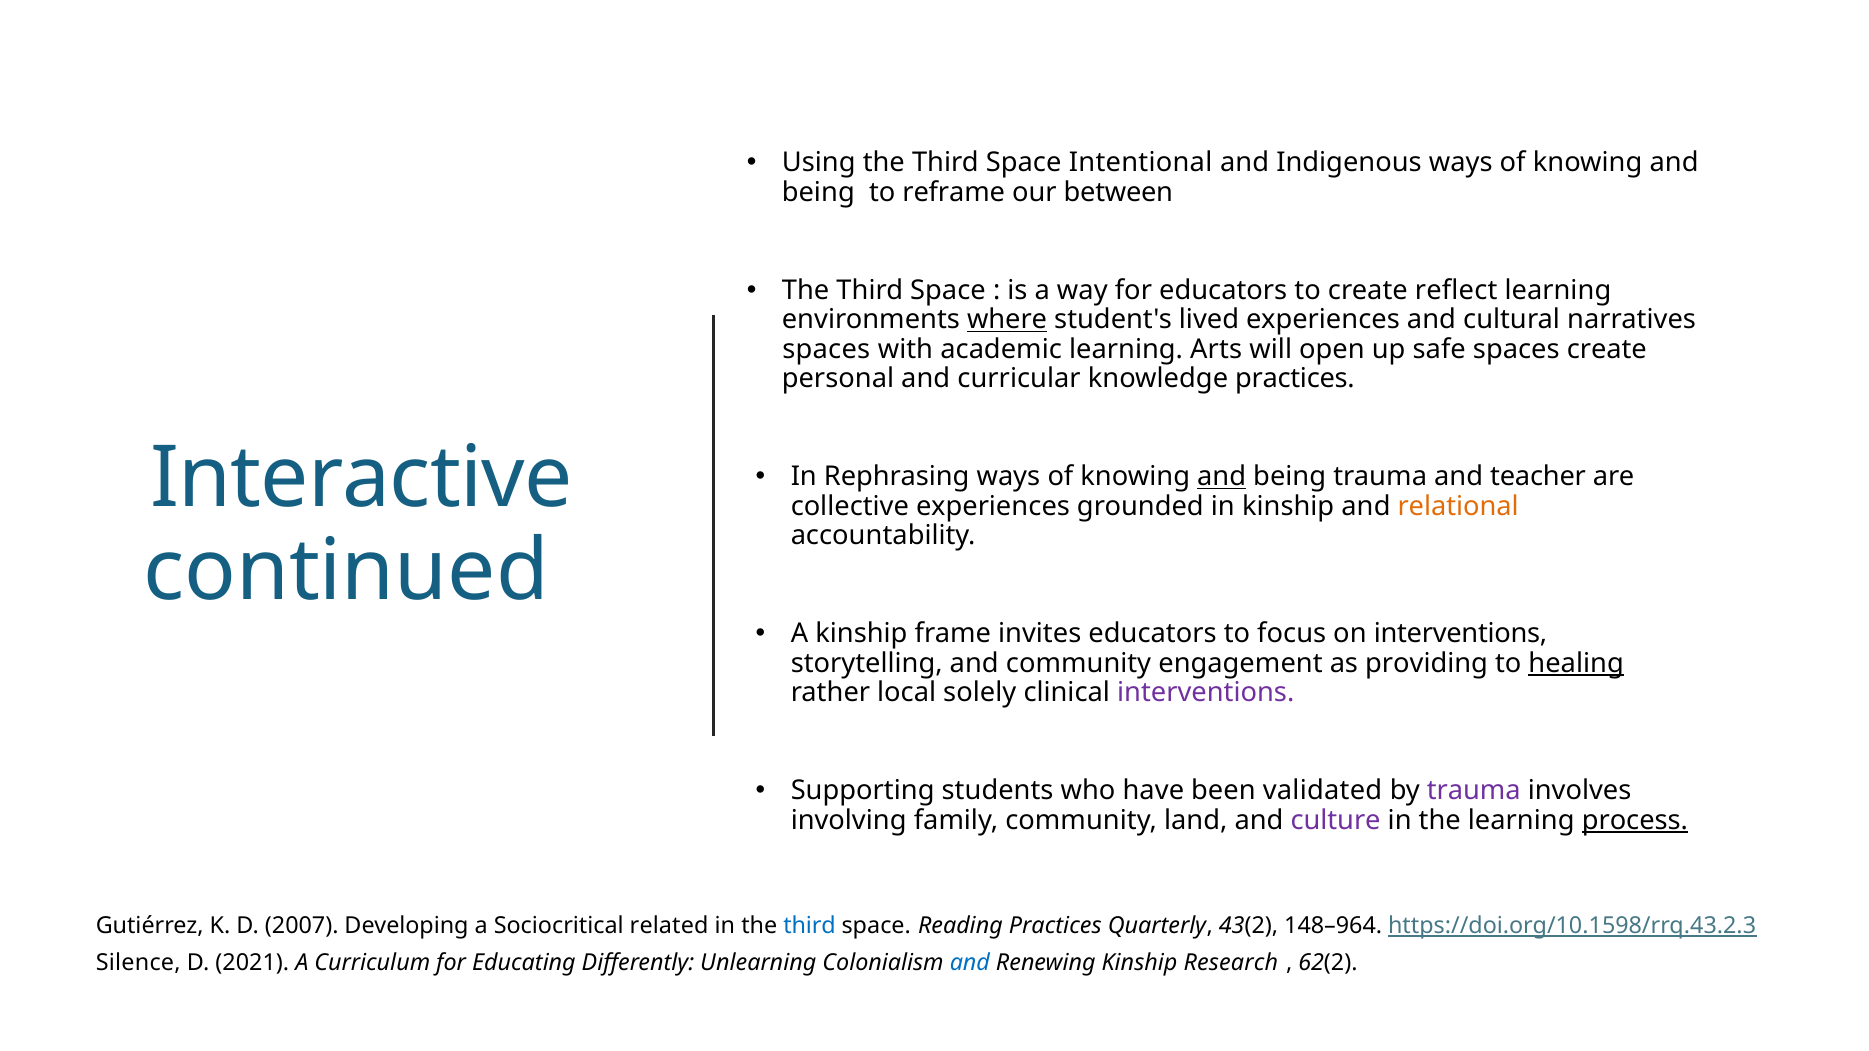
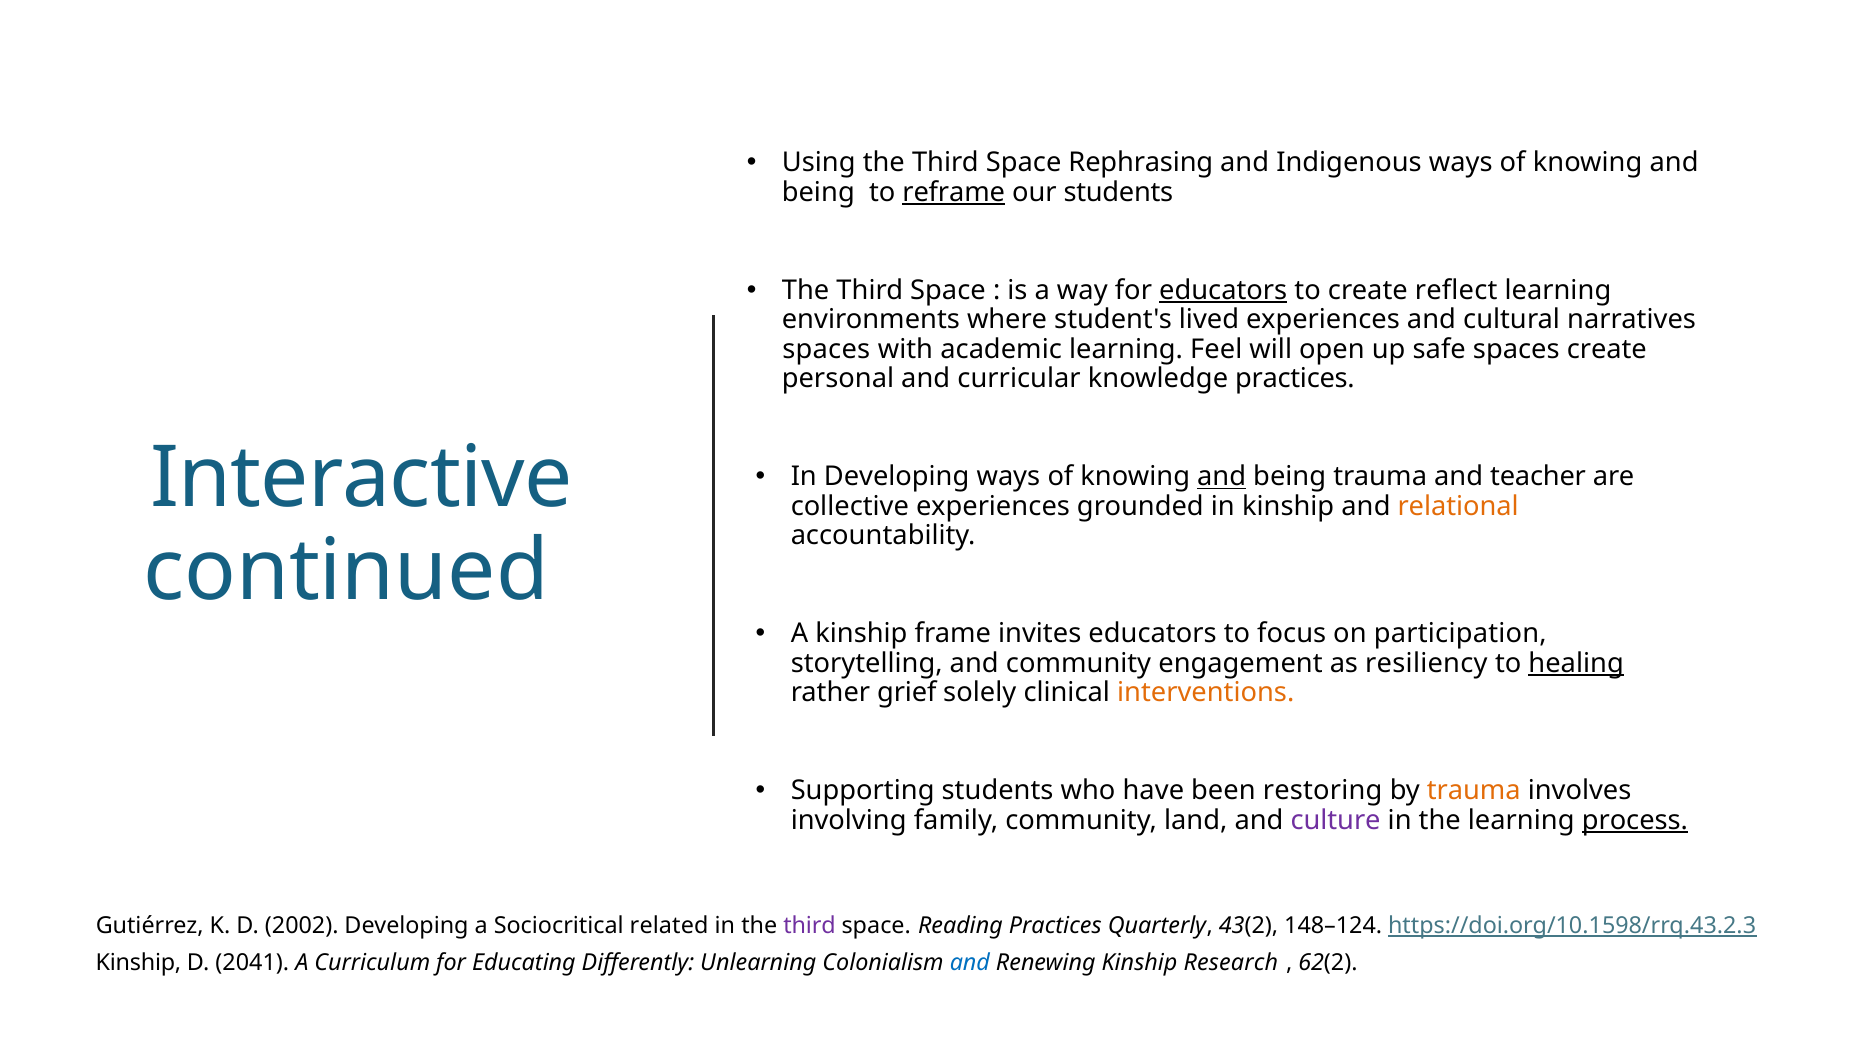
Intentional: Intentional -> Rephrasing (1141, 163)
reframe underline: none -> present (954, 192)
our between: between -> students (1118, 192)
educators underline: none -> present (1223, 290)
where underline: present -> none (1007, 320)
Arts: Arts -> Feel (1216, 349)
In Rephrasing: Rephrasing -> Developing (897, 477)
on interventions: interventions -> participation (1460, 634)
providing: providing -> resiliency (1426, 663)
local: local -> grief (907, 693)
interventions colour: purple -> orange (1206, 693)
validated: validated -> restoring (1323, 791)
trauma colour: purple -> orange (1474, 791)
2007: 2007 -> 2002 (302, 926)
third colour: blue -> purple (809, 926)
148–964: 148–964 -> 148–124 (1333, 926)
Silence: Silence -> Kinship (138, 963)
2021: 2021 -> 2041 (252, 963)
